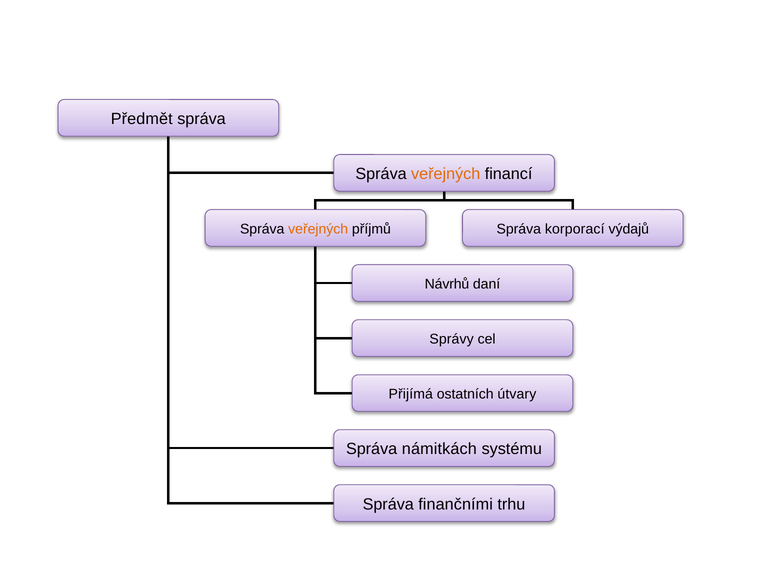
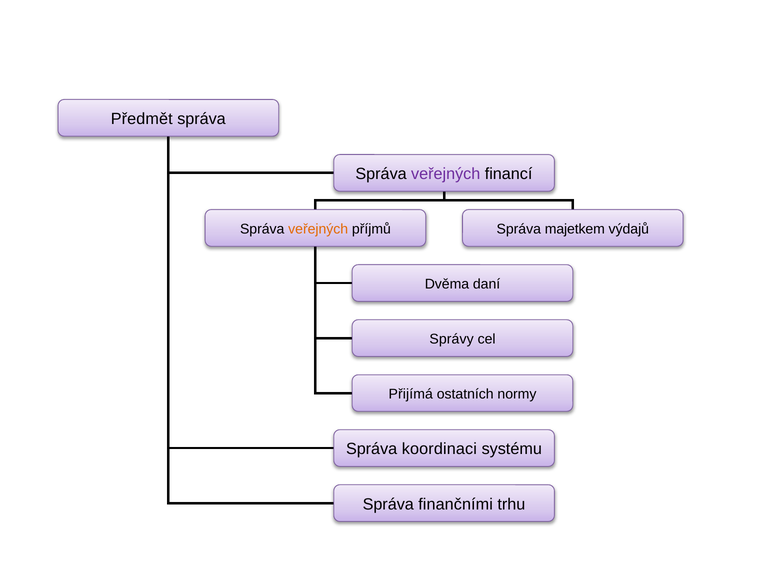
veřejných colour: orange -> purple (446, 174)
korporací: korporací -> majetkem (575, 229)
Návrhů: Návrhů -> Dvěma (447, 284)
útvary: útvary -> normy (517, 394)
námitkách: námitkách -> koordinaci (439, 449)
